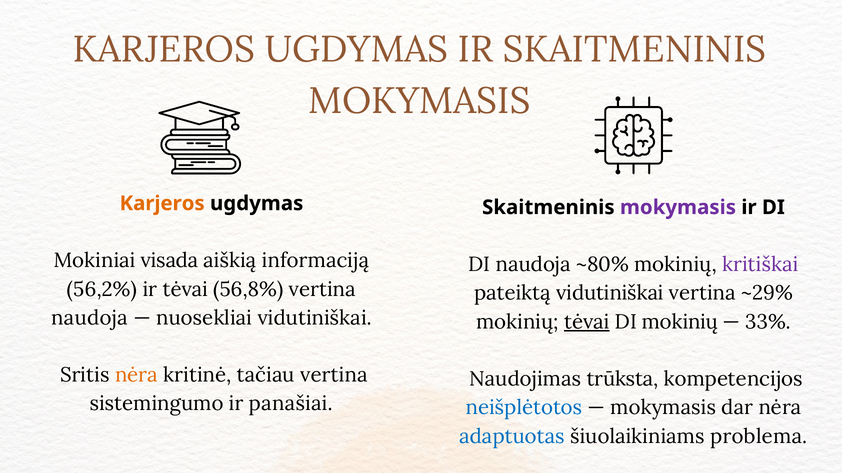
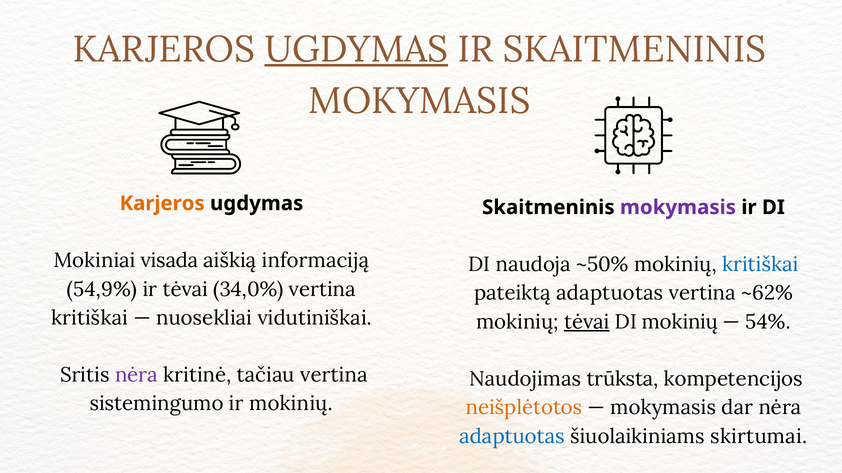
UGDYMAS underline: none -> present (356, 49)
~80%: ~80% -> ~50% (603, 265)
kritiškai colour: purple -> blue (760, 265)
56,2%: 56,2% -> 54,9% (102, 290)
56,8%: 56,8% -> 34,0% (249, 290)
pateiktą vidutiniškai: vidutiniškai -> adaptuotas (610, 294)
~29%: ~29% -> ~62% (767, 294)
naudoja: naudoja -> kritiškai (90, 318)
33%: 33% -> 54% (768, 322)
nėra colour: orange -> purple (136, 376)
ir panašiai: panašiai -> mokinių (291, 404)
neišplėtotos colour: blue -> orange (524, 408)
problema: problema -> skirtumai (759, 437)
